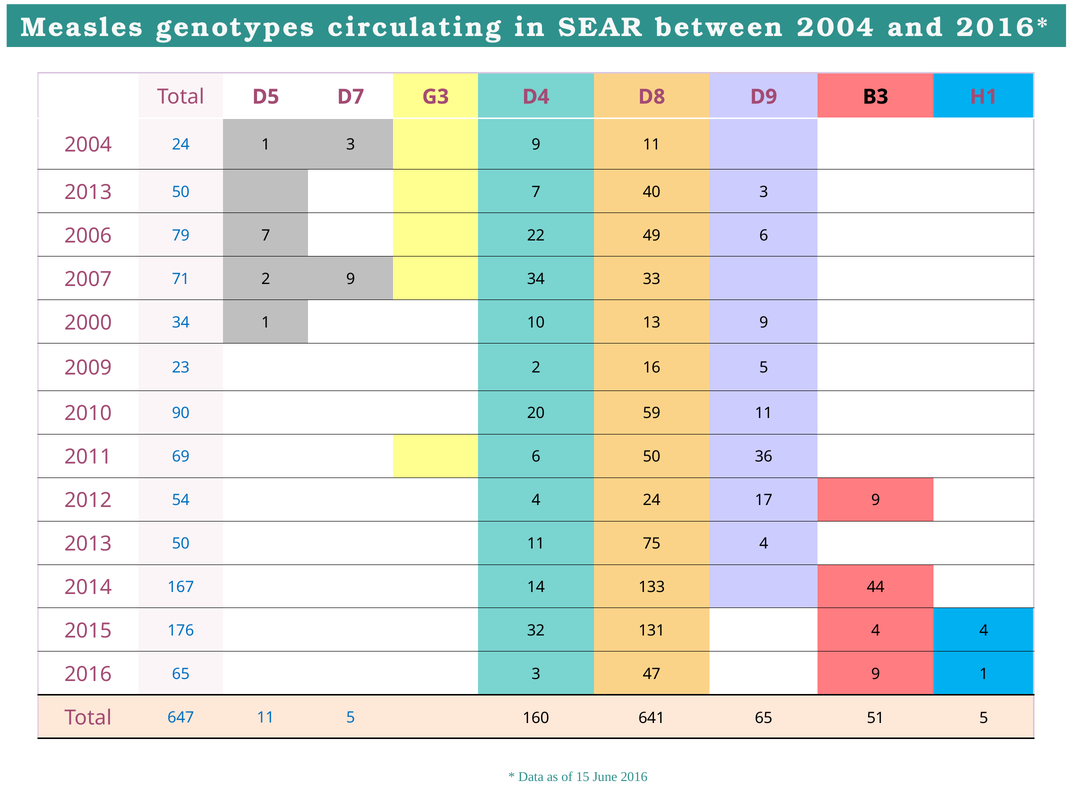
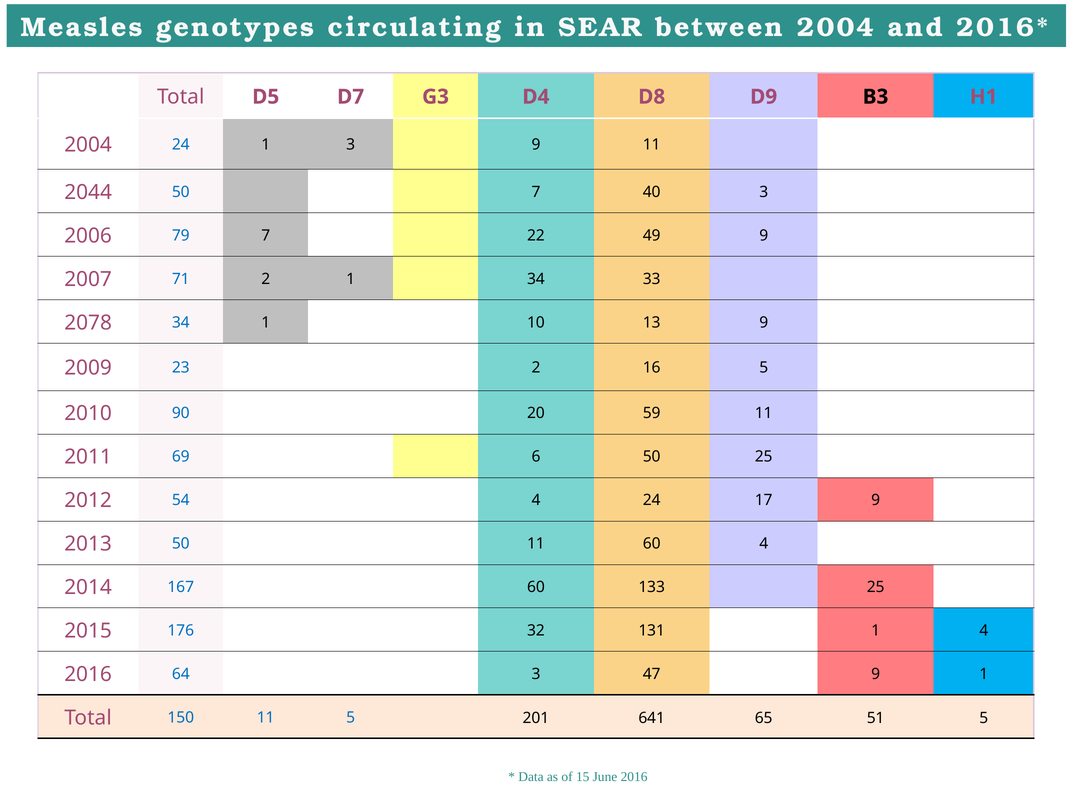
2013: 2013 -> 2044 (88, 192)
49 6: 6 -> 9 (764, 235)
2 9: 9 -> 1 (351, 279)
2000: 2000 -> 2078 (88, 323)
50 36: 36 -> 25 (764, 457)
11 75: 75 -> 60 (652, 544)
167 14: 14 -> 60 (536, 587)
133 44: 44 -> 25 (876, 587)
131 4: 4 -> 1 (876, 631)
2016 65: 65 -> 64 (181, 674)
647: 647 -> 150 (181, 717)
160: 160 -> 201 (536, 718)
